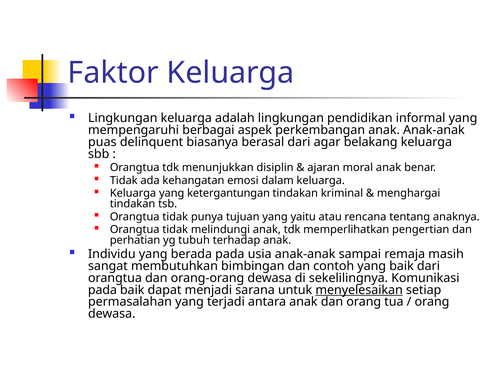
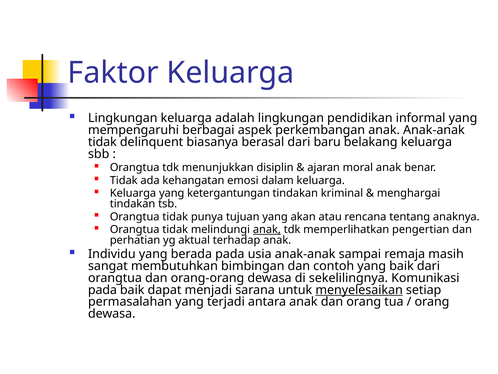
puas: puas -> tidak (102, 142)
agar: agar -> baru (327, 142)
yaitu: yaitu -> akan (303, 216)
anak underline: none -> present (267, 229)
tubuh: tubuh -> aktual (194, 240)
